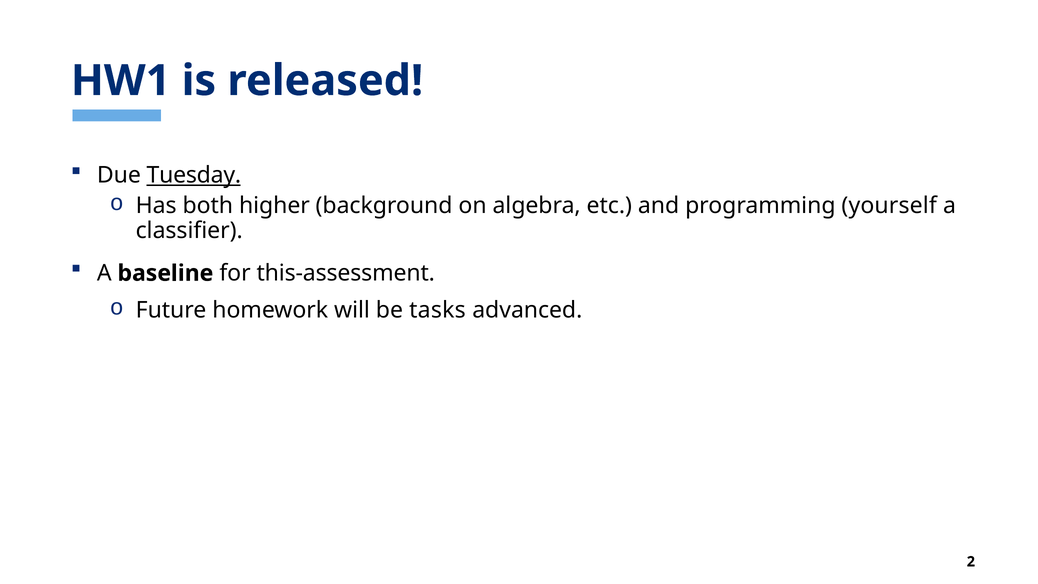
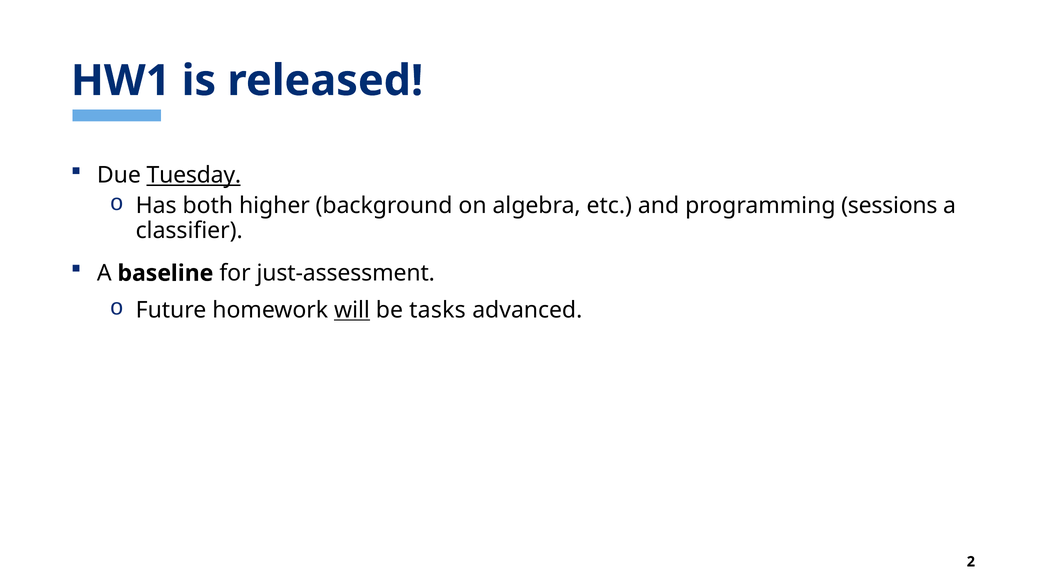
yourself: yourself -> sessions (889, 206)
this-assessment: this-assessment -> just-assessment (346, 273)
will underline: none -> present (352, 310)
